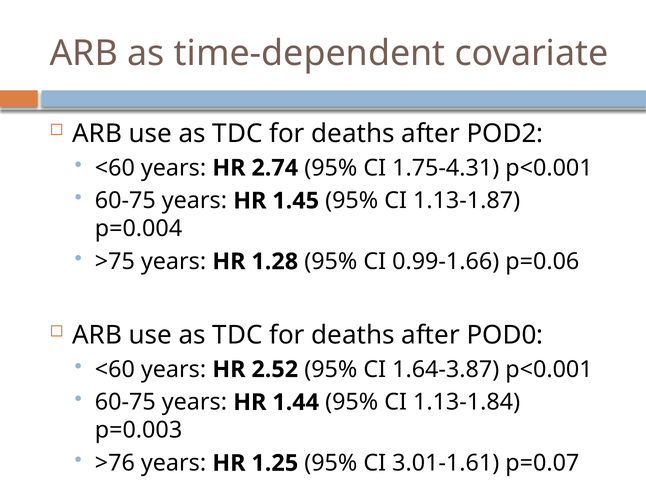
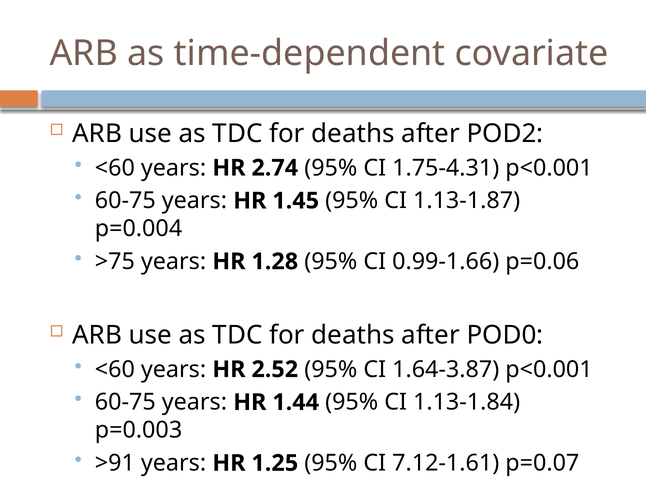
>76: >76 -> >91 (115, 464)
3.01-1.61: 3.01-1.61 -> 7.12-1.61 (446, 464)
